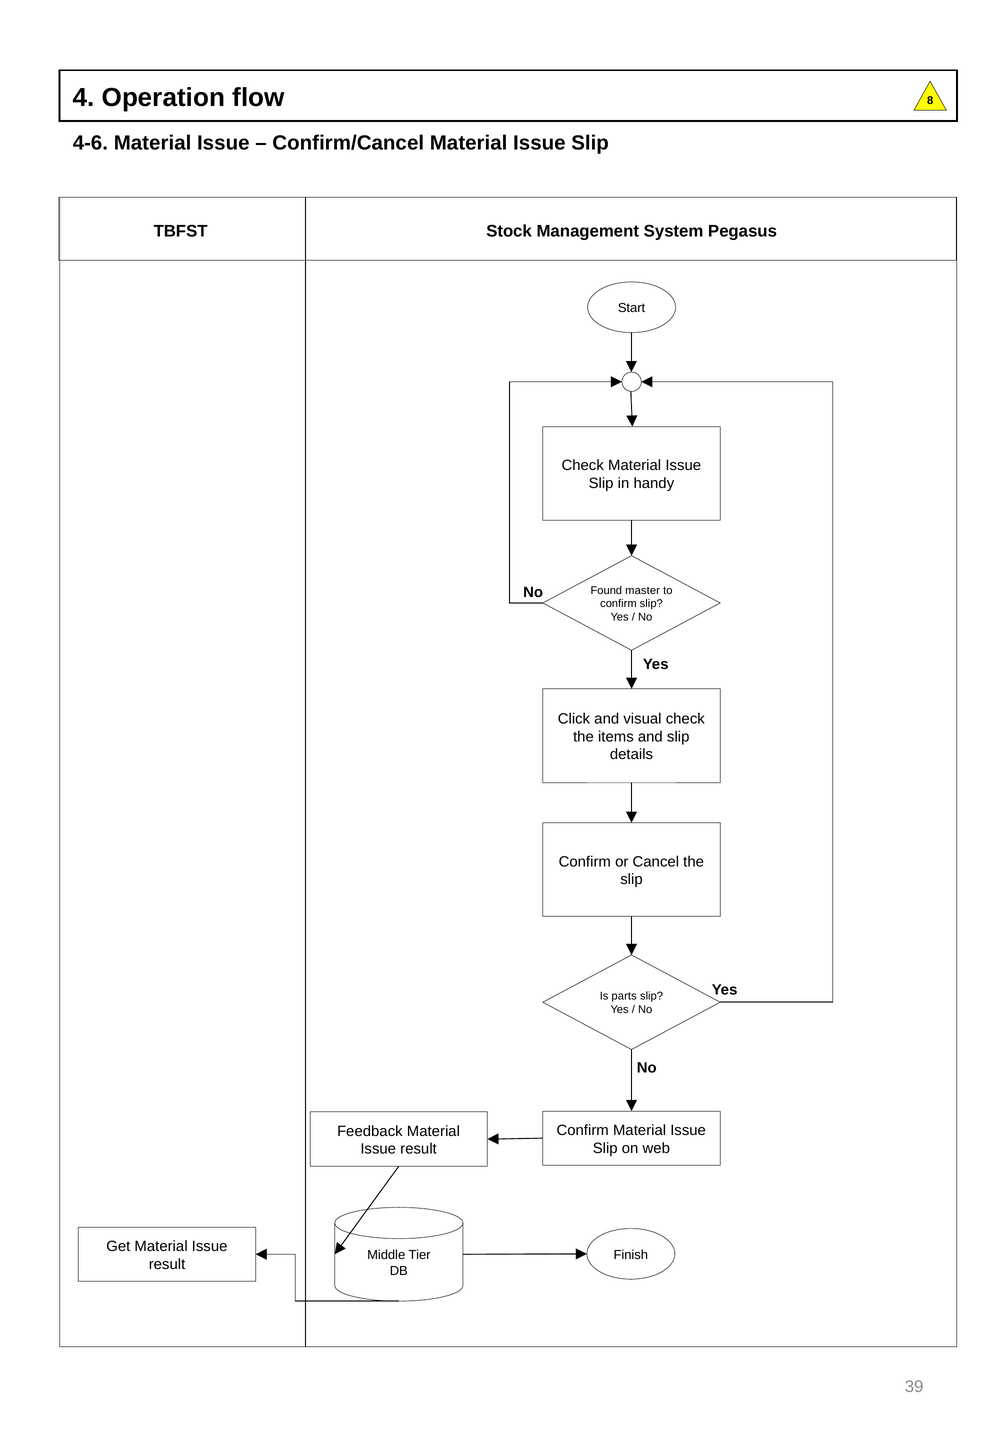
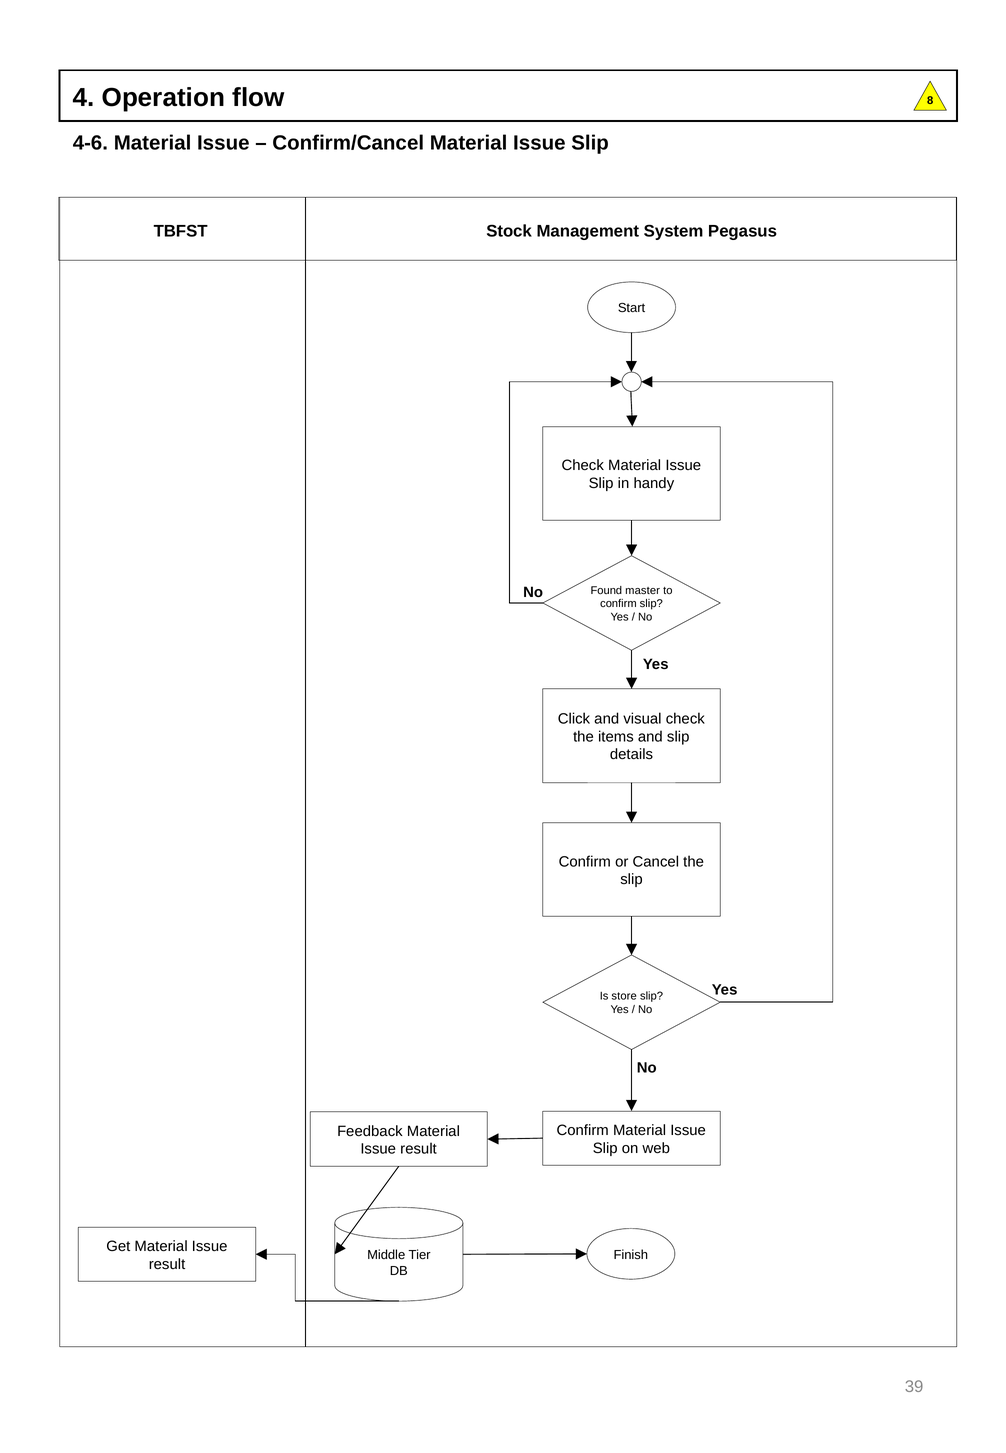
parts: parts -> store (624, 996)
